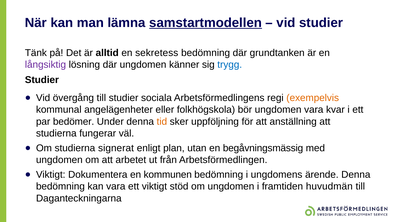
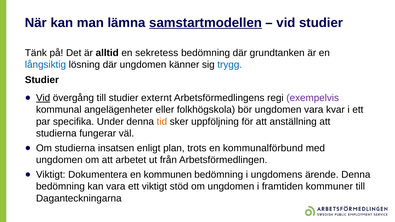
långsiktig colour: purple -> blue (45, 65)
Vid underline: none -> present (43, 98)
sociala: sociala -> externt (156, 98)
exempelvis colour: orange -> purple (313, 98)
bedömer: bedömer -> specifika (74, 122)
signerat: signerat -> insatsen (116, 148)
utan: utan -> trots (197, 148)
begåvningsmässig: begåvningsmässig -> kommunalförbund (263, 148)
huvudmän: huvudmän -> kommuner (329, 187)
